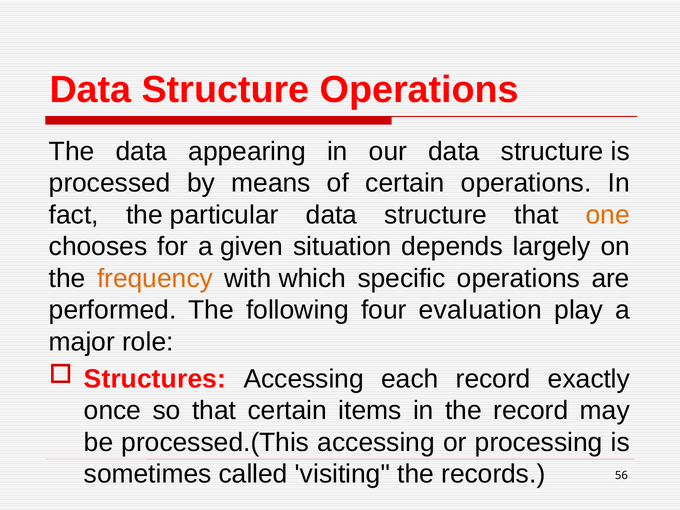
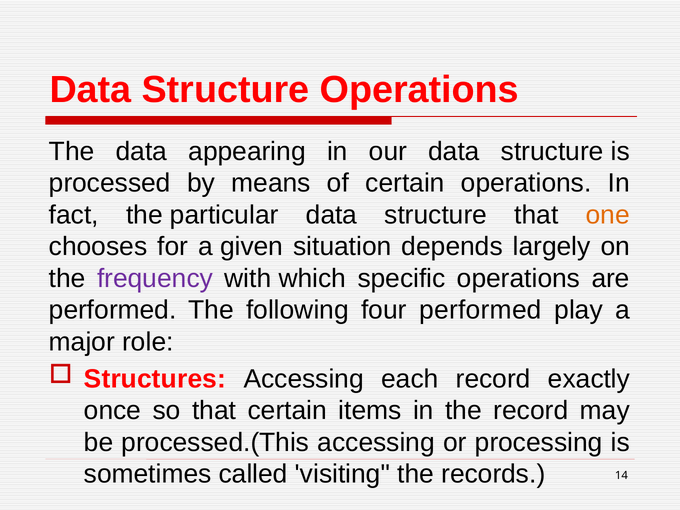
frequency colour: orange -> purple (155, 278)
four evaluation: evaluation -> performed (480, 310)
56: 56 -> 14 (621, 475)
